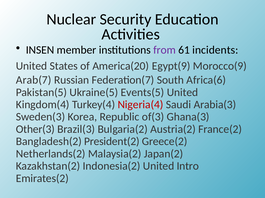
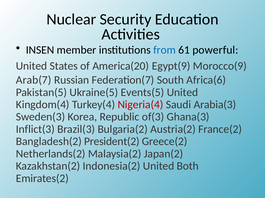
from colour: purple -> blue (165, 50)
incidents: incidents -> powerful (215, 50)
Other(3: Other(3 -> Inflict(3 (35, 130)
Intro: Intro -> Both (188, 167)
